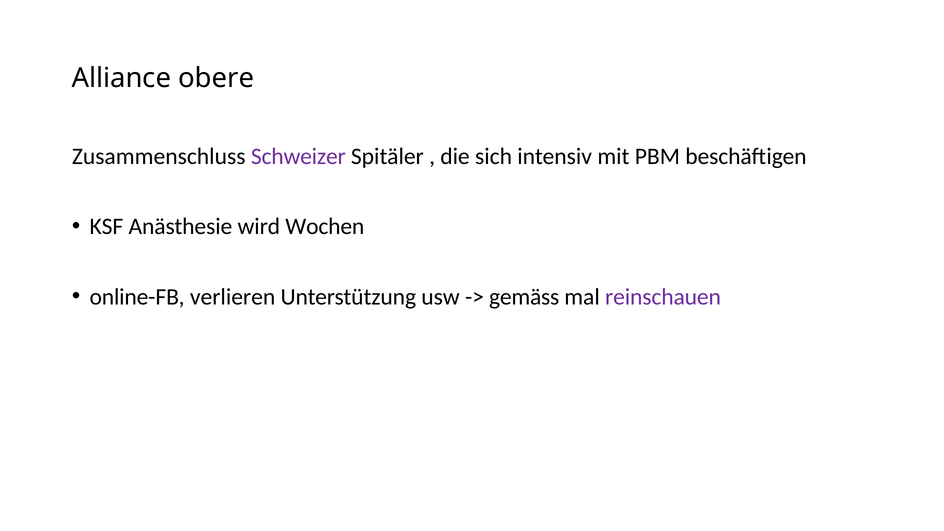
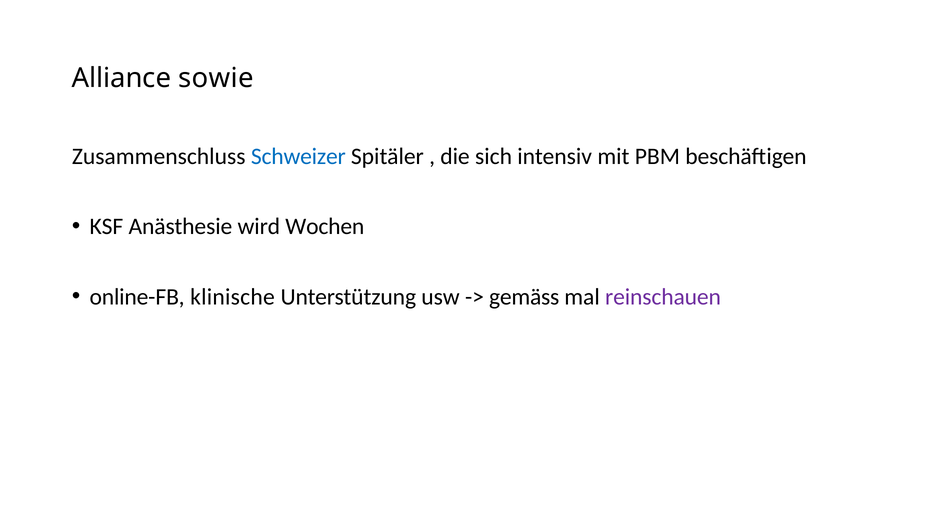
obere: obere -> sowie (216, 78)
Schweizer colour: purple -> blue (298, 156)
verlieren: verlieren -> klinische (232, 297)
